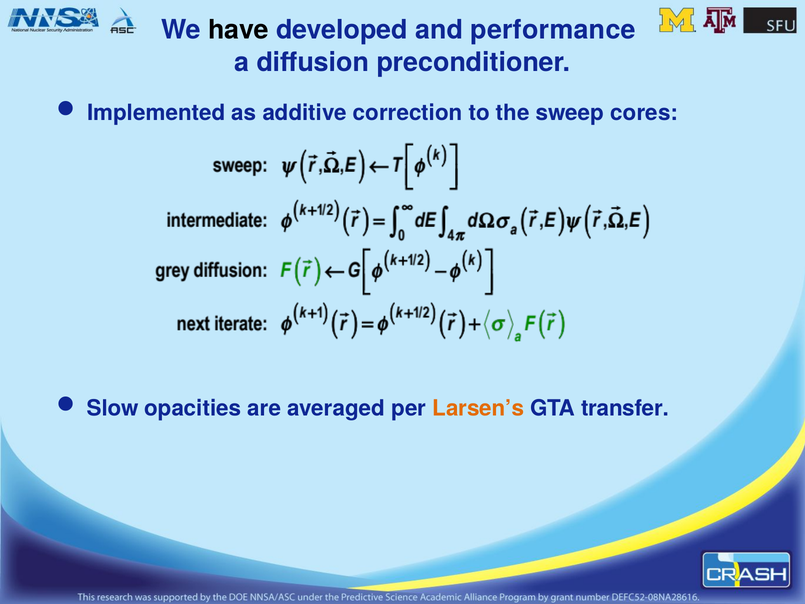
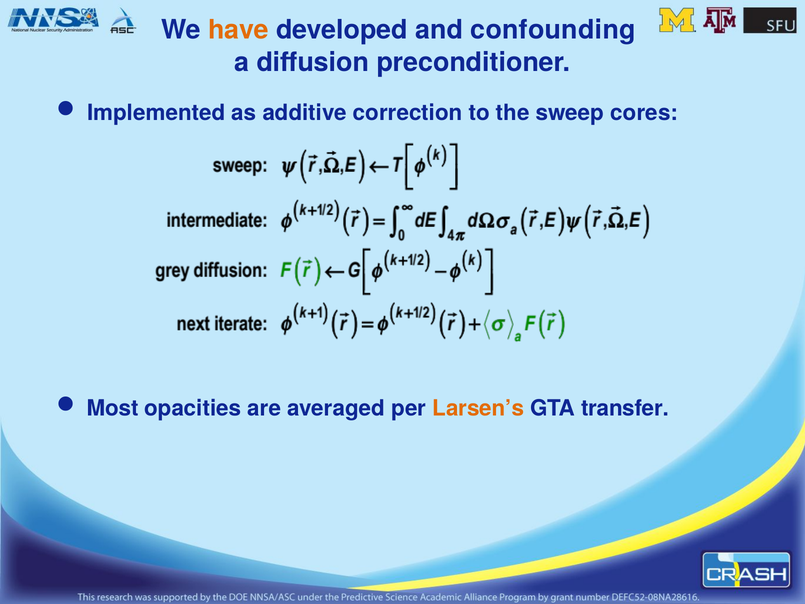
have colour: black -> orange (239, 30)
performance: performance -> confounding (553, 30)
Slow: Slow -> Most (113, 408)
